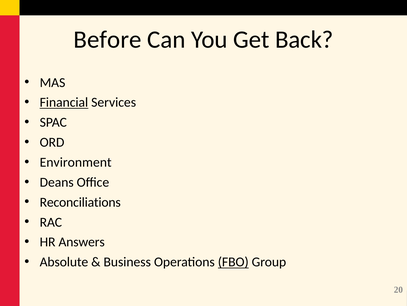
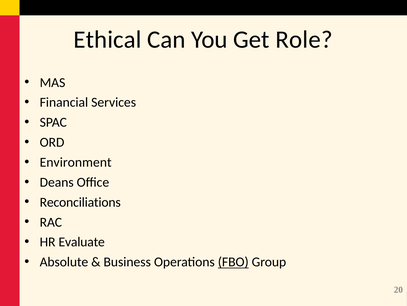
Before: Before -> Ethical (107, 39)
Back: Back -> Role (304, 39)
Financial underline: present -> none (64, 102)
Answers: Answers -> Evaluate (82, 242)
